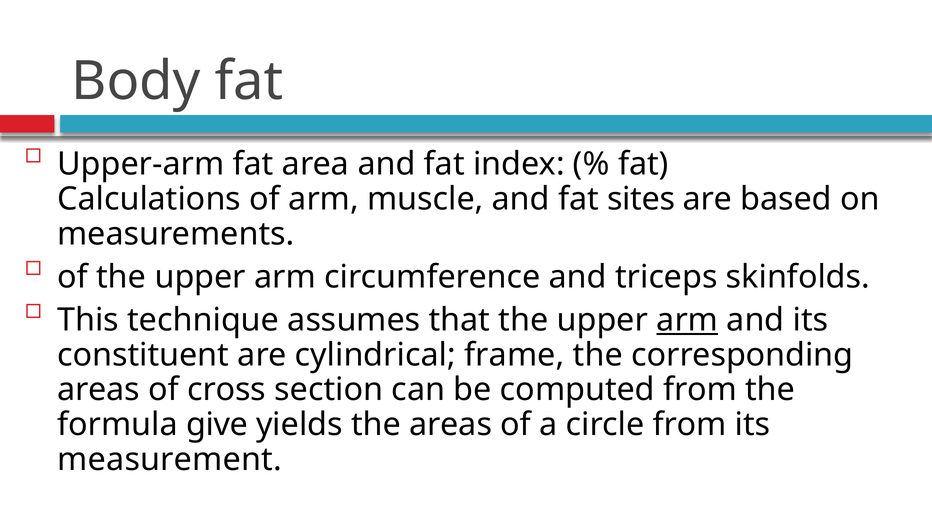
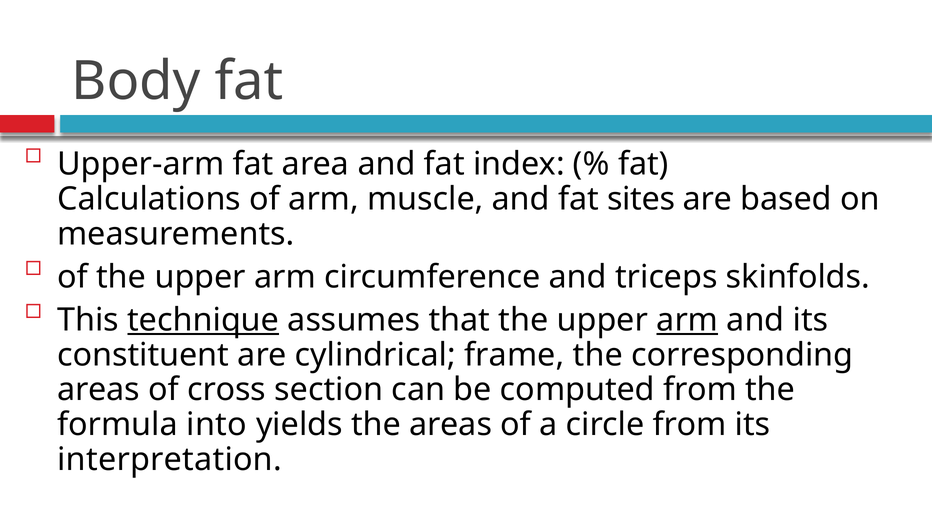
technique underline: none -> present (203, 320)
give: give -> into (217, 425)
measurement: measurement -> interpretation (170, 460)
